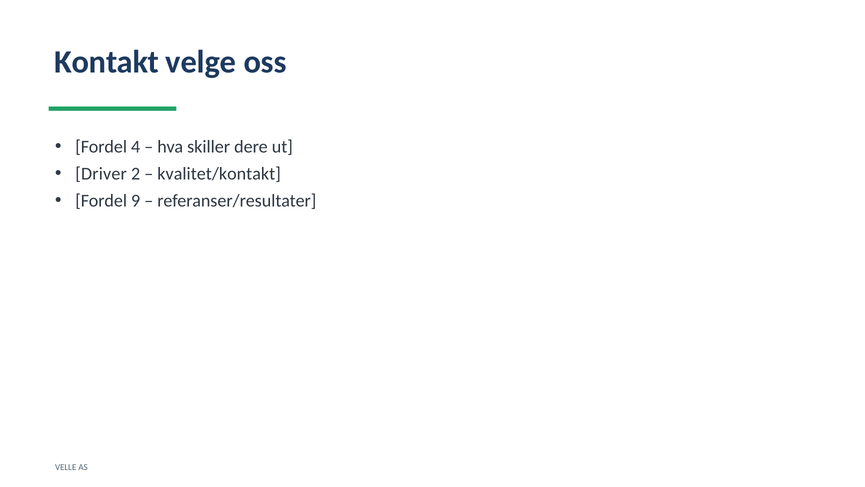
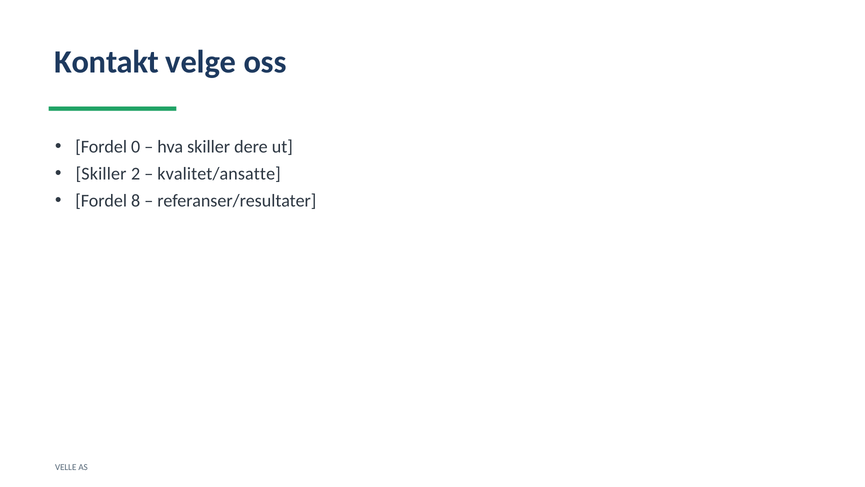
4: 4 -> 0 (136, 147)
Driver: Driver -> Skiller (101, 174)
kvalitet/kontakt: kvalitet/kontakt -> kvalitet/ansatte (219, 174)
9: 9 -> 8 (136, 201)
